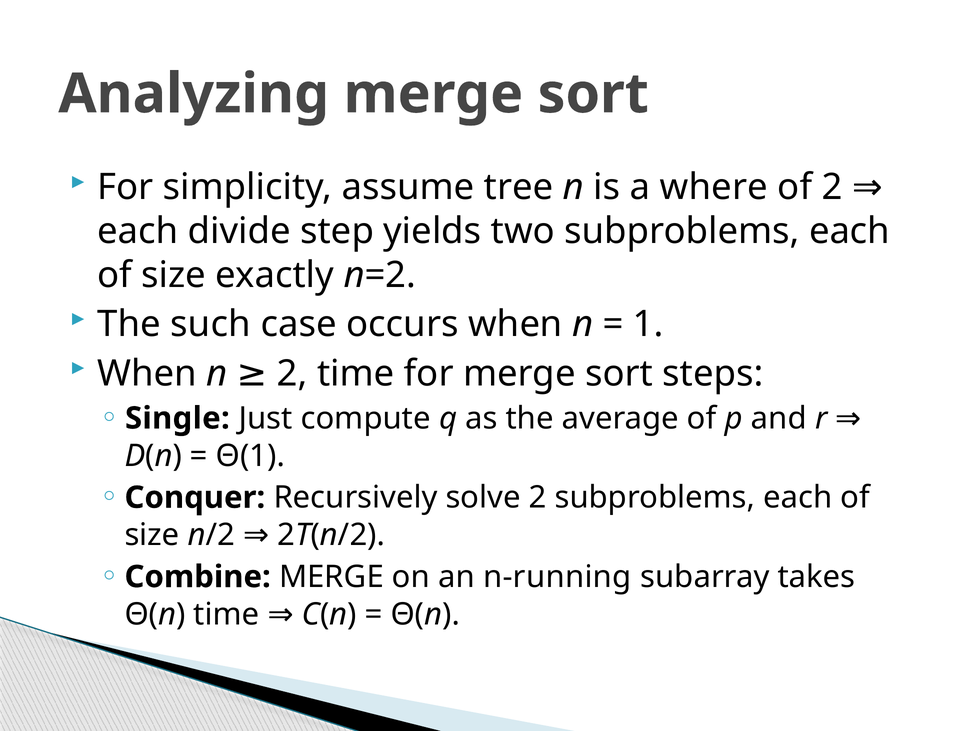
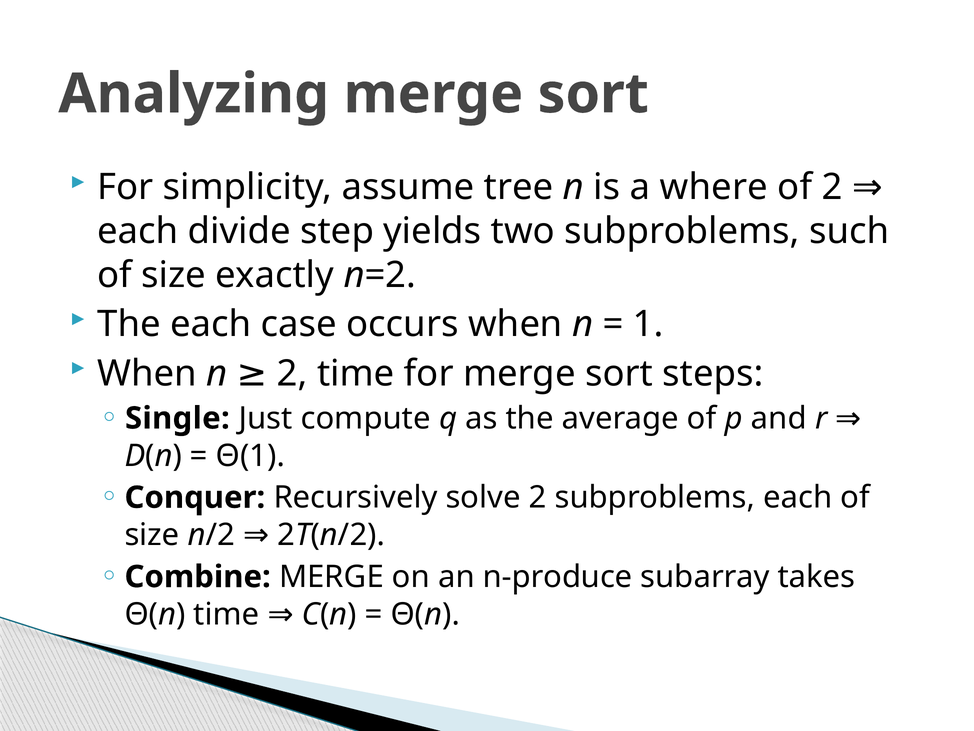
two subproblems each: each -> such (849, 231)
The such: such -> each (211, 324)
n-running: n-running -> n-produce (558, 576)
